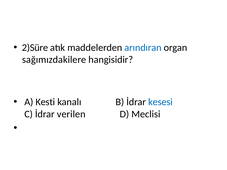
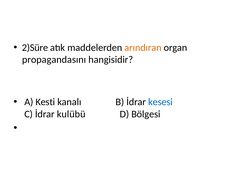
arındıran colour: blue -> orange (143, 48)
sağımızdakilere: sağımızdakilere -> propagandasını (54, 60)
verilen: verilen -> kulübü (71, 114)
Meclisi: Meclisi -> Bölgesi (146, 114)
